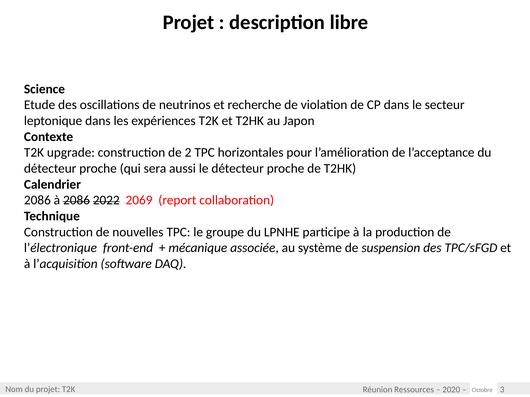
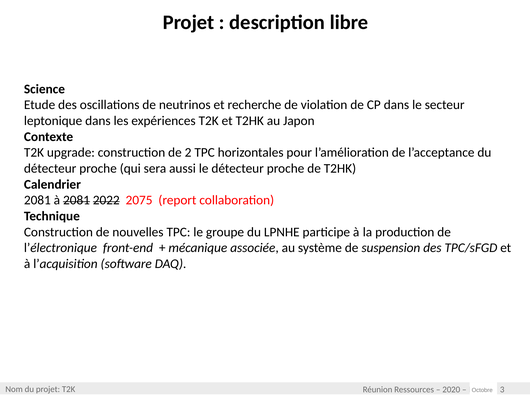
2086: 2086 -> 2081 (37, 200)
à 2086: 2086 -> 2081 (77, 200)
2069: 2069 -> 2075 (139, 200)
